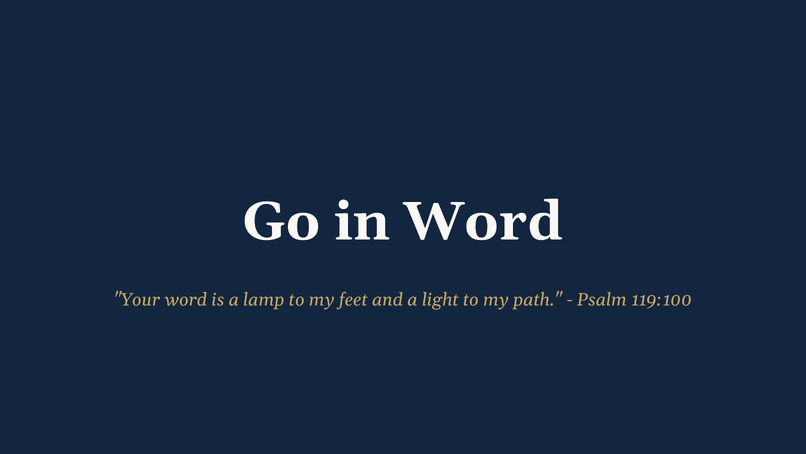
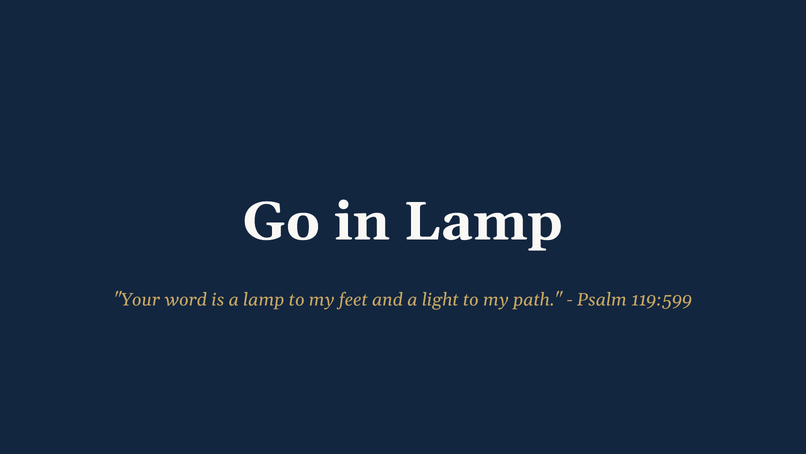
in Word: Word -> Lamp (483, 221)
119:100: 119:100 -> 119:599 (661, 299)
